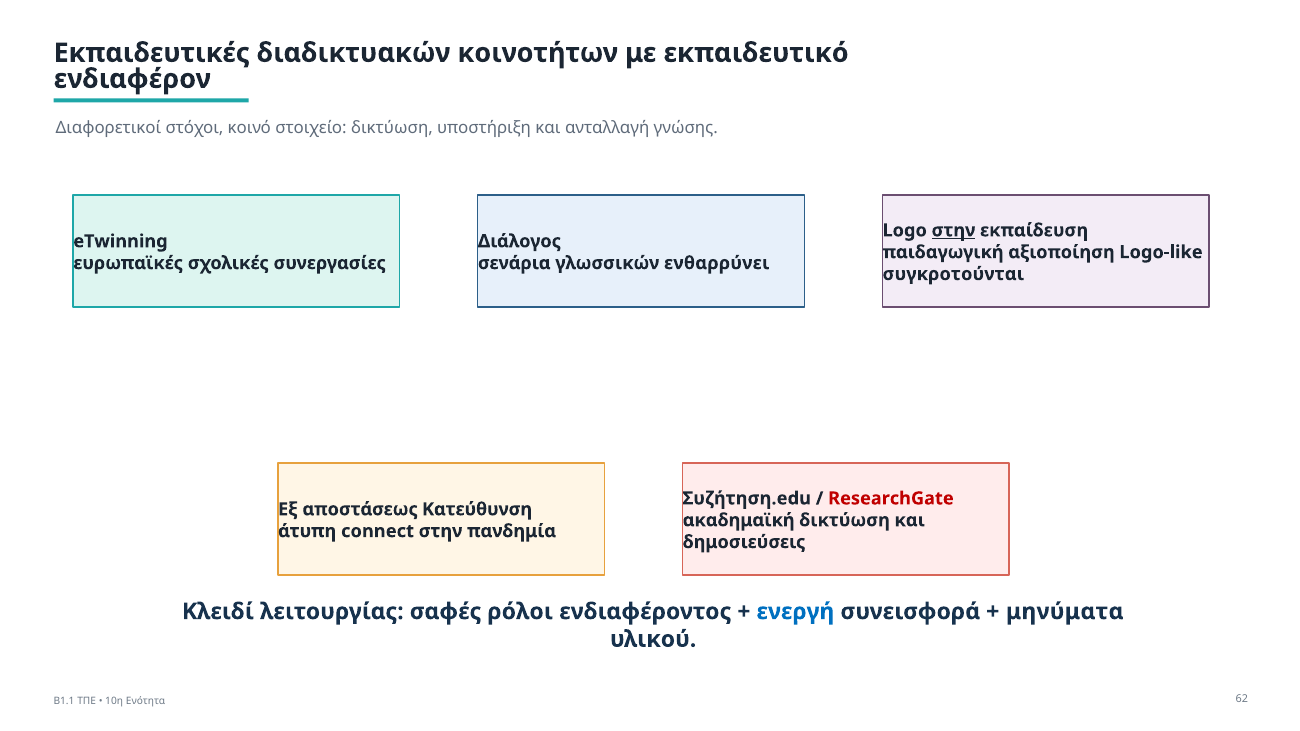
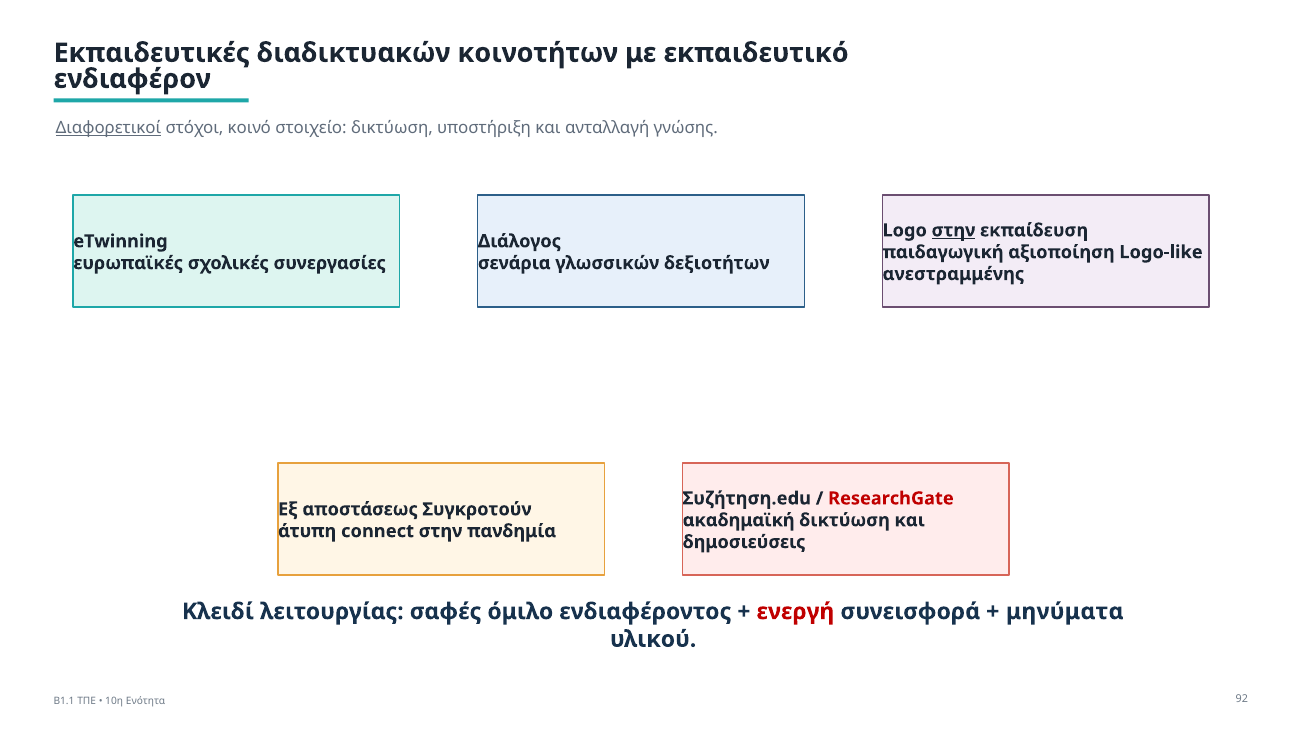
Διαφορετικοί underline: none -> present (108, 128)
ενθαρρύνει: ενθαρρύνει -> δεξιοτήτων (717, 263)
συγκροτούνται: συγκροτούνται -> ανεστραμμένης (953, 274)
Κατεύθυνση: Κατεύθυνση -> Συγκροτούν (477, 509)
ρόλοι: ρόλοι -> όμιλο (520, 612)
ενεργή colour: blue -> red (795, 612)
62: 62 -> 92 (1242, 699)
